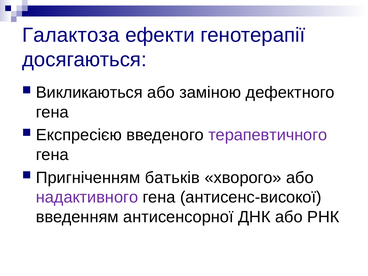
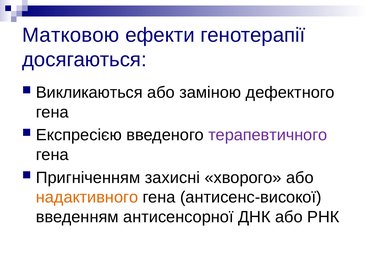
Галактоза: Галактоза -> Матковою (71, 35)
батьків: батьків -> захисні (172, 178)
надактивного colour: purple -> orange (87, 197)
